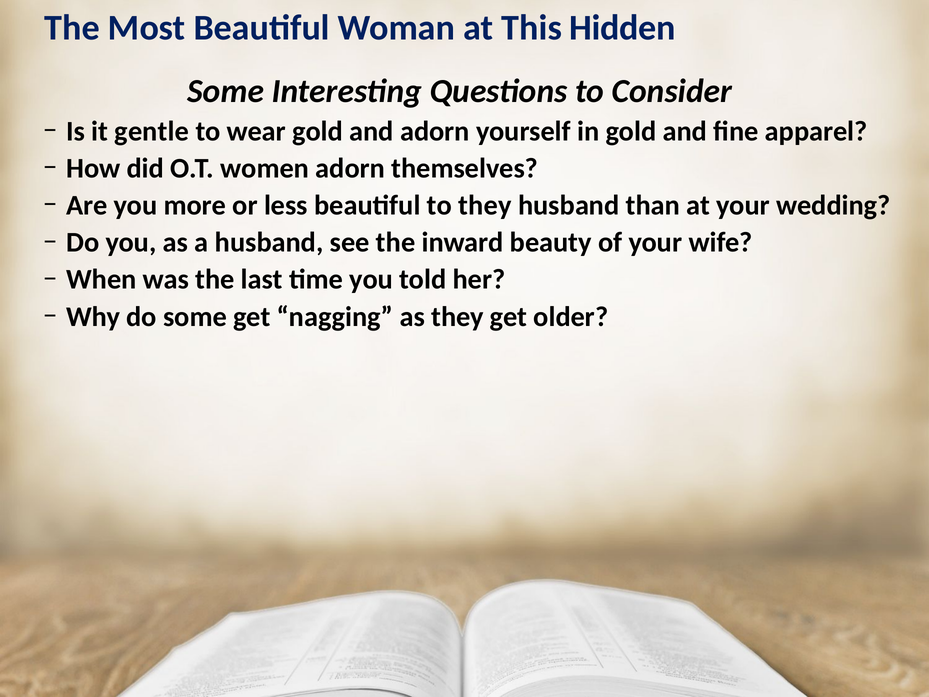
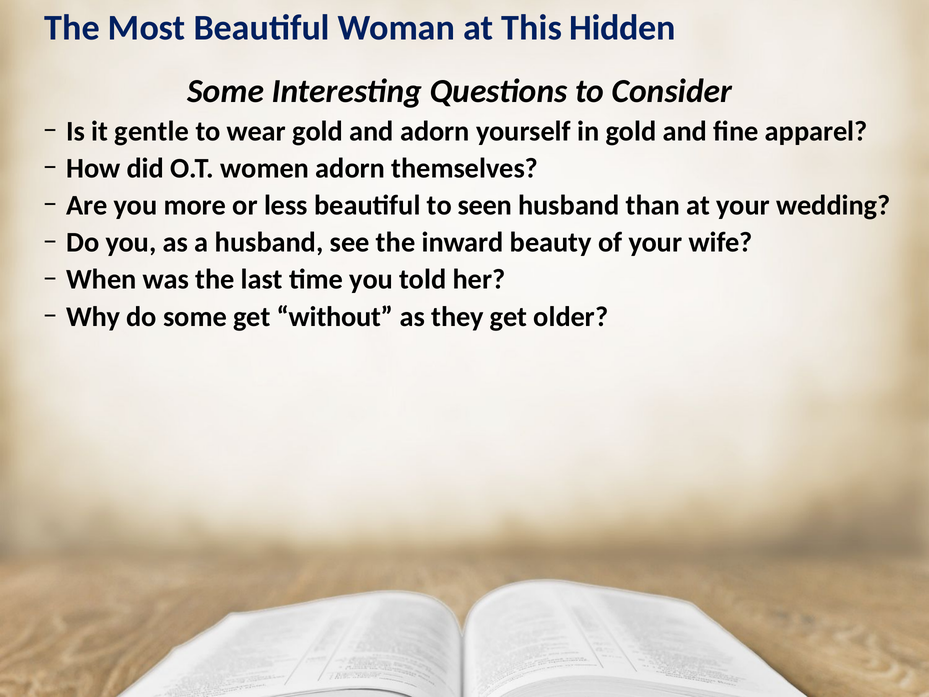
to they: they -> seen (485, 205)
nagging: nagging -> without (335, 317)
